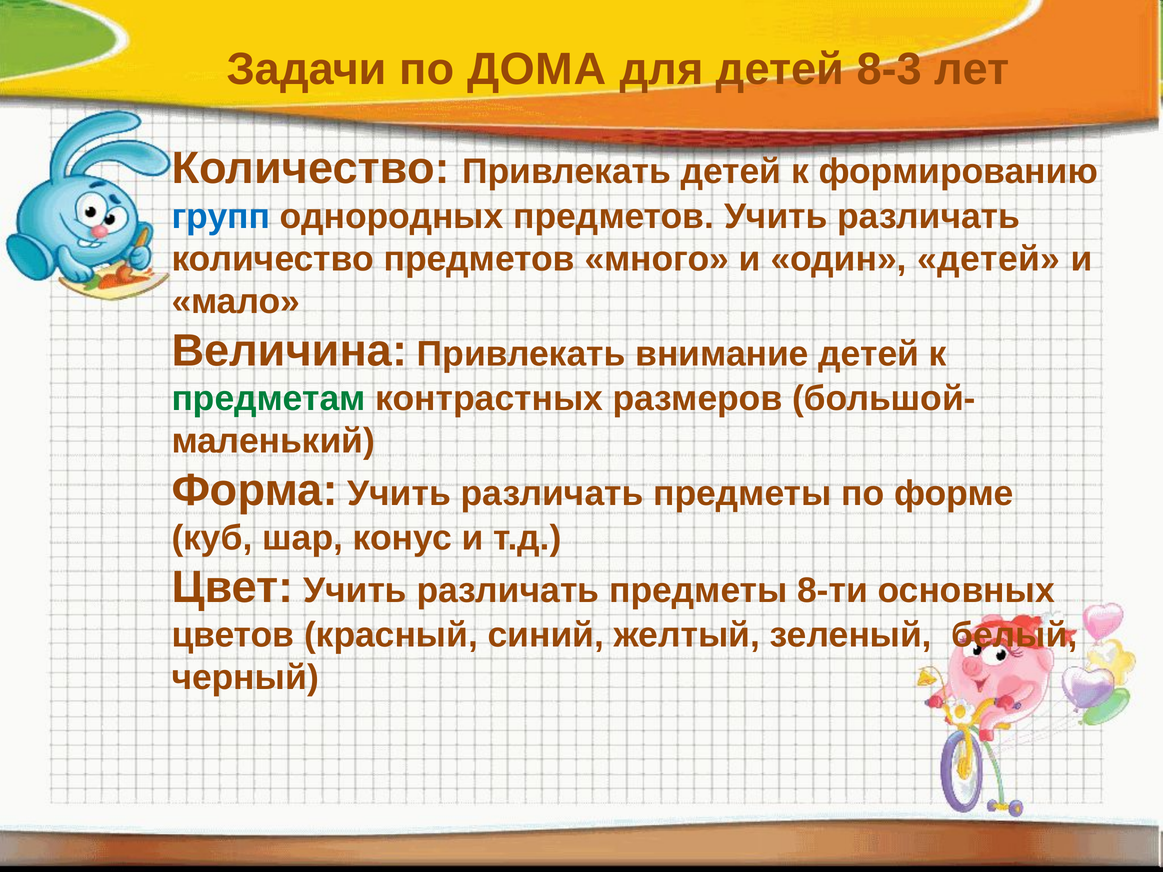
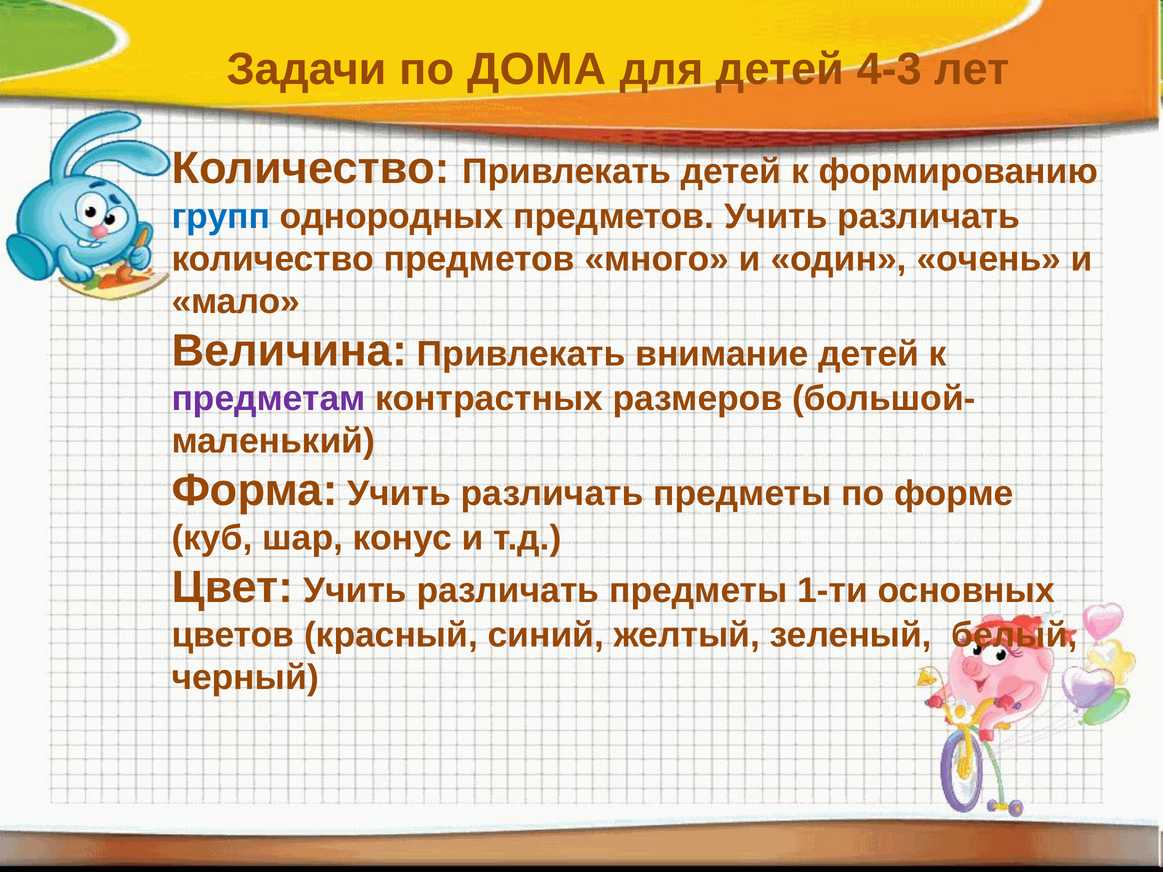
8-3: 8-3 -> 4-3 (889, 69)
один детей: детей -> очень (989, 259)
предметам colour: green -> purple (269, 399)
8-ти: 8-ти -> 1-ти (833, 590)
